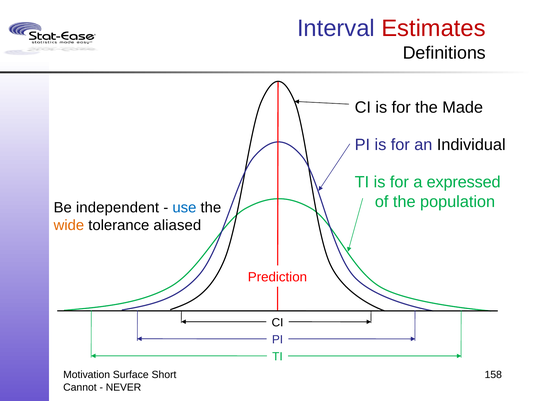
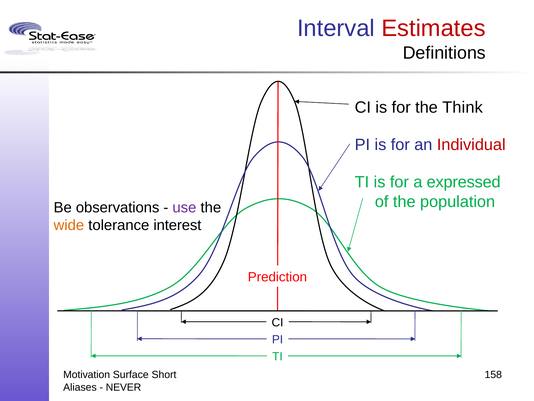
Made: Made -> Think (463, 107)
Individual colour: black -> red (471, 145)
independent: independent -> observations (118, 207)
use colour: blue -> purple (184, 207)
aliased: aliased -> interest (177, 225)
Cannot: Cannot -> Aliases (80, 387)
